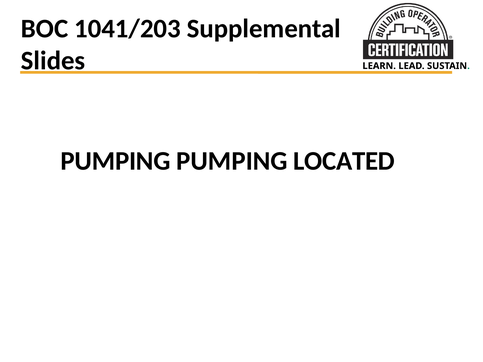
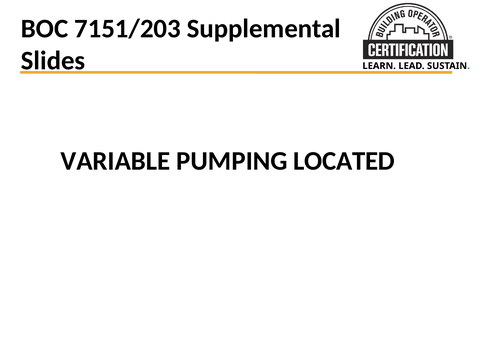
1041/203: 1041/203 -> 7151/203 (128, 29)
PUMPING: PUMPING -> VARIABLE (115, 161)
